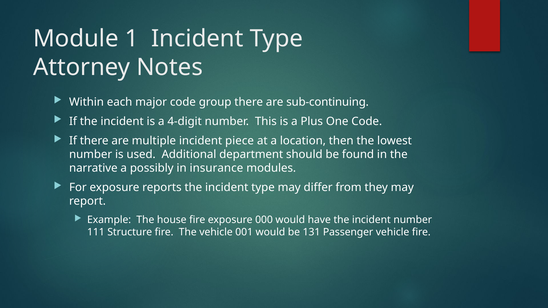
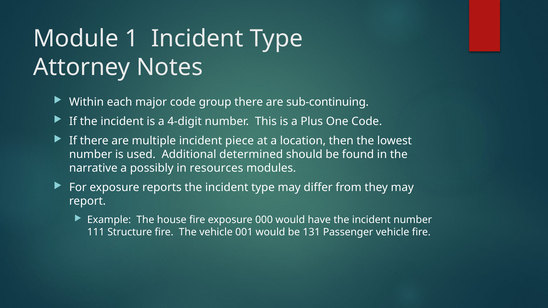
department: department -> determined (251, 155)
insurance: insurance -> resources (216, 168)
